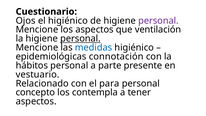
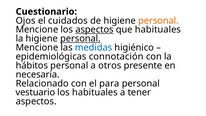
el higiénico: higiénico -> cuidados (68, 21)
personal colour: purple -> orange (158, 21)
aspectos underline: none -> present (94, 30)
que ventilación: ventilación -> habituales (158, 30)
parte: parte -> otros (110, 65)
vestuario: vestuario -> necesaria (38, 74)
concepto: concepto -> vestuario (35, 92)
los contempla: contempla -> habituales (95, 92)
